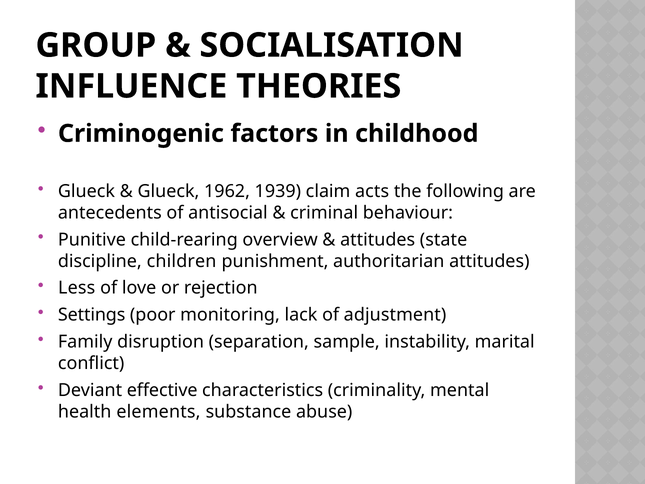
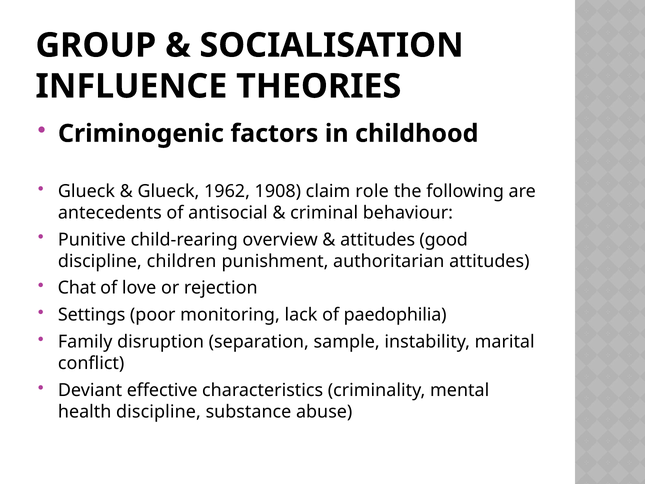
1939: 1939 -> 1908 (278, 191)
acts: acts -> role (372, 191)
state: state -> good (444, 240)
Less: Less -> Chat (77, 288)
adjustment: adjustment -> paedophilia (395, 315)
health elements: elements -> discipline (158, 412)
